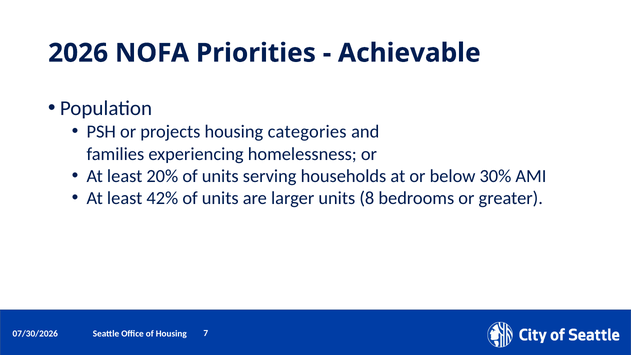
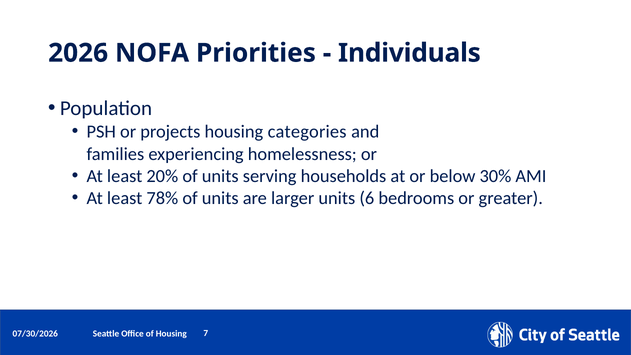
Achievable: Achievable -> Individuals (409, 53)
42%: 42% -> 78% (162, 198)
8: 8 -> 6 (367, 198)
